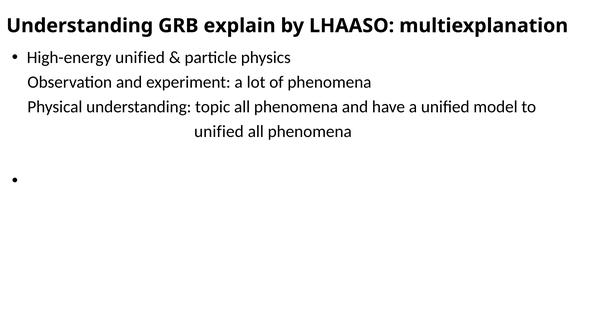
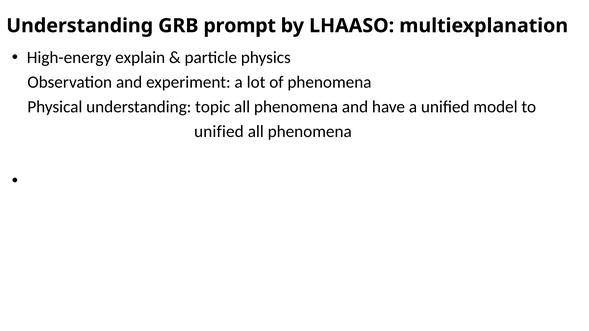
explain: explain -> prompt (240, 26)
High-energy unified: unified -> explain (140, 58)
